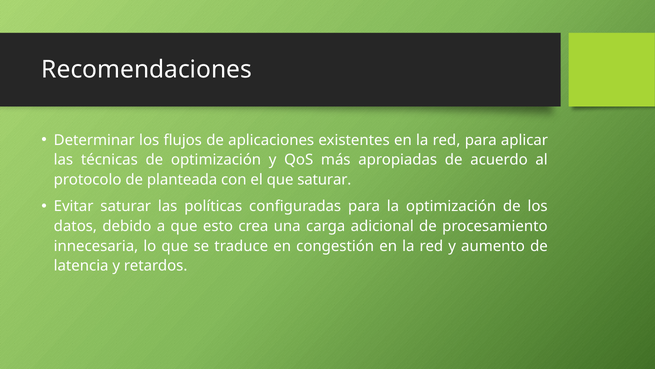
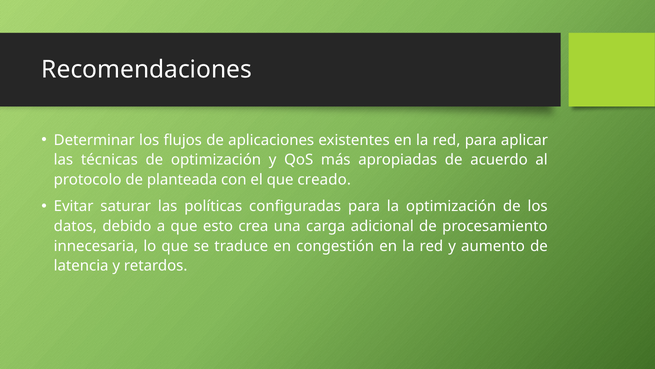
que saturar: saturar -> creado (324, 179)
